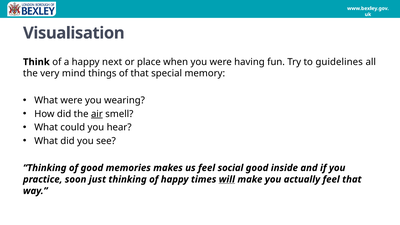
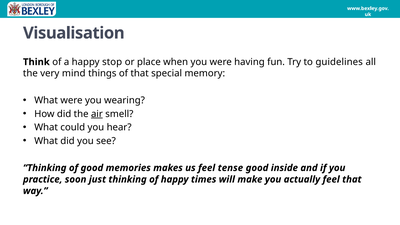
next: next -> stop (112, 62)
social: social -> tense (230, 168)
will underline: present -> none (227, 179)
